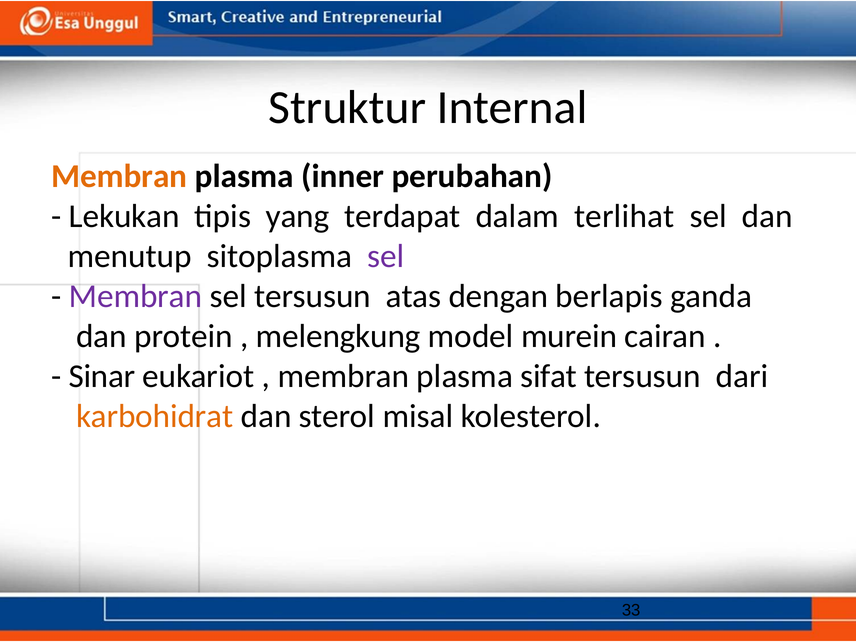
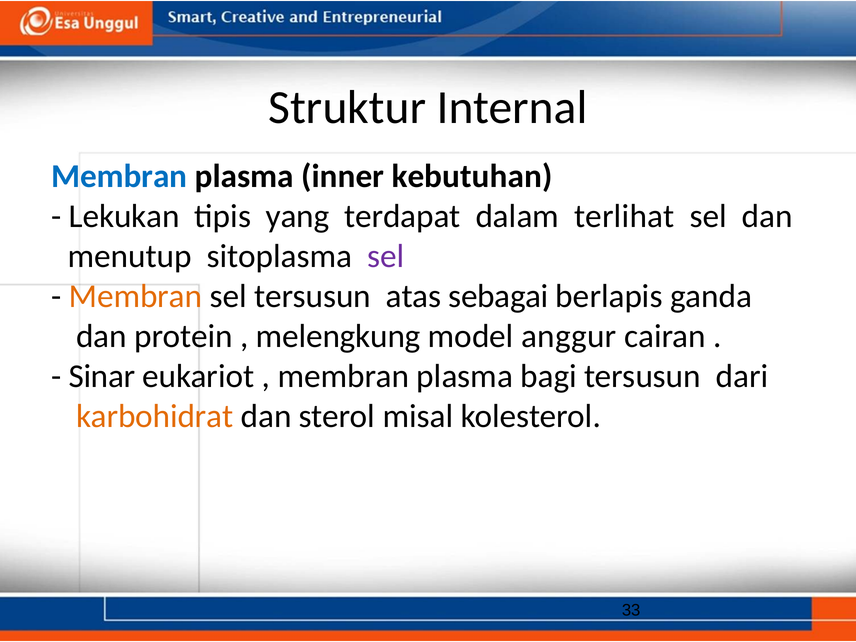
Membran colour: orange -> blue (119, 176)
perubahan: perubahan -> kebutuhan (472, 176)
Membran colour: purple -> orange (136, 296)
dengan: dengan -> sebagai (499, 296)
murein: murein -> anggur (569, 336)
sifat: sifat -> bagi (549, 376)
